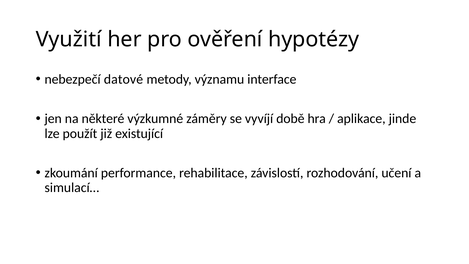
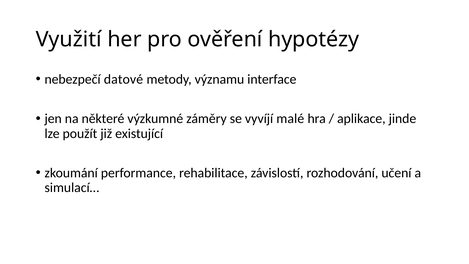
době: době -> malé (290, 119)
